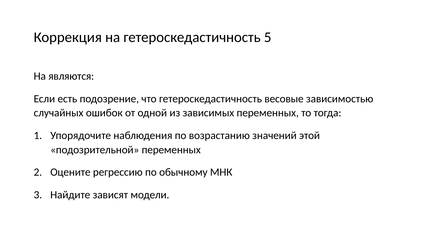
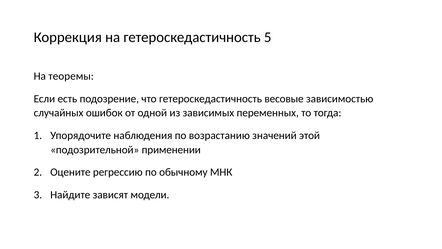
являются: являются -> теоремы (71, 76)
подозрительной переменных: переменных -> применении (171, 149)
